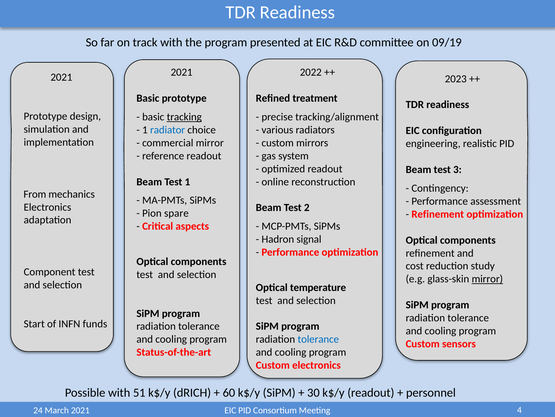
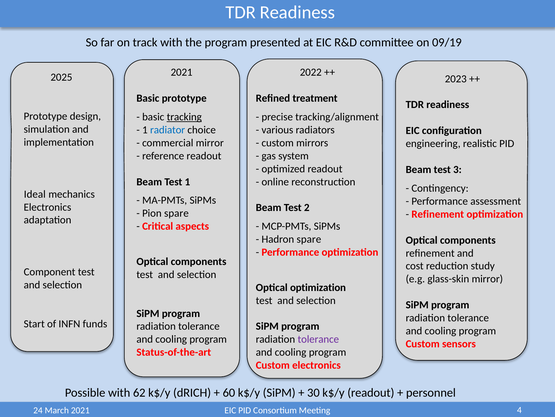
2021: 2021 -> 2025 (61, 77)
From: From -> Ideal (35, 194)
Hadron signal: signal -> spare (309, 239)
mirror underline: present -> none (487, 279)
Optical temperature: temperature -> optimization (318, 287)
tolerance colour: blue -> purple (318, 339)
51: 51 -> 62 (139, 392)
